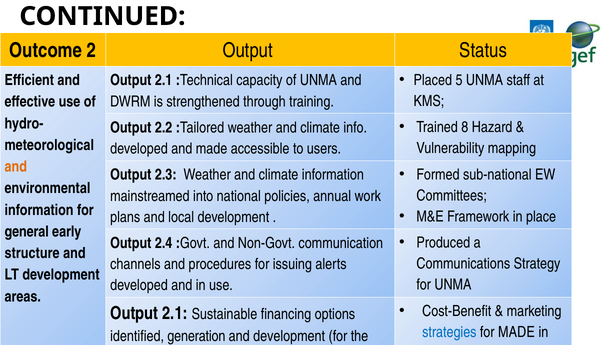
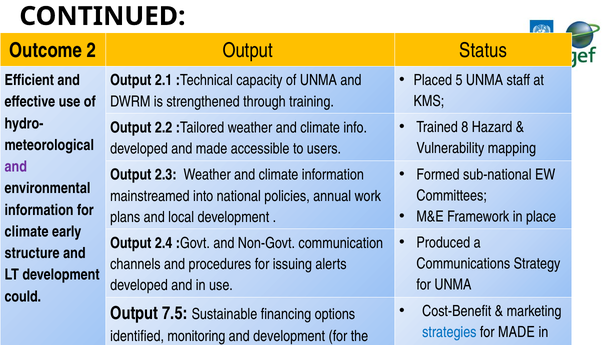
and colour: orange -> purple (16, 167)
general: general -> climate (27, 232)
areas: areas -> could (23, 297)
2.1: 2.1 -> 7.5 (175, 313)
generation: generation -> monitoring (196, 337)
